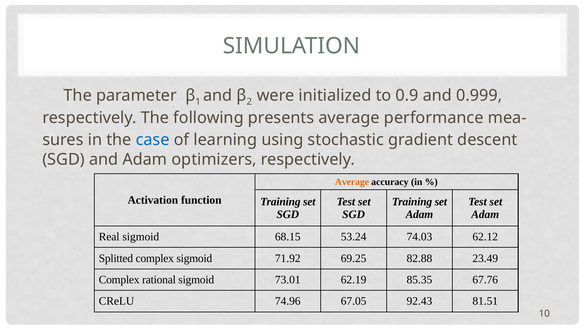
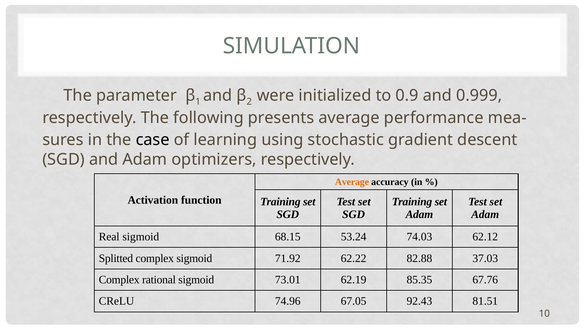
case colour: blue -> black (153, 140)
69.25: 69.25 -> 62.22 (354, 258)
23.49: 23.49 -> 37.03 (485, 258)
